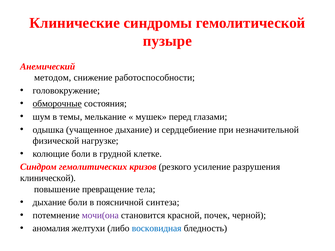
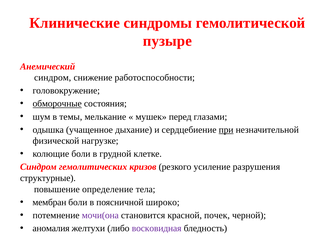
методом: методом -> синдром (53, 78)
при underline: none -> present (226, 130)
клинической: клинической -> структурные (48, 178)
превращение: превращение -> определение (108, 189)
дыхание: дыхание -> мембран (49, 202)
синтеза: синтеза -> широко (163, 202)
восковидная colour: blue -> purple (157, 228)
